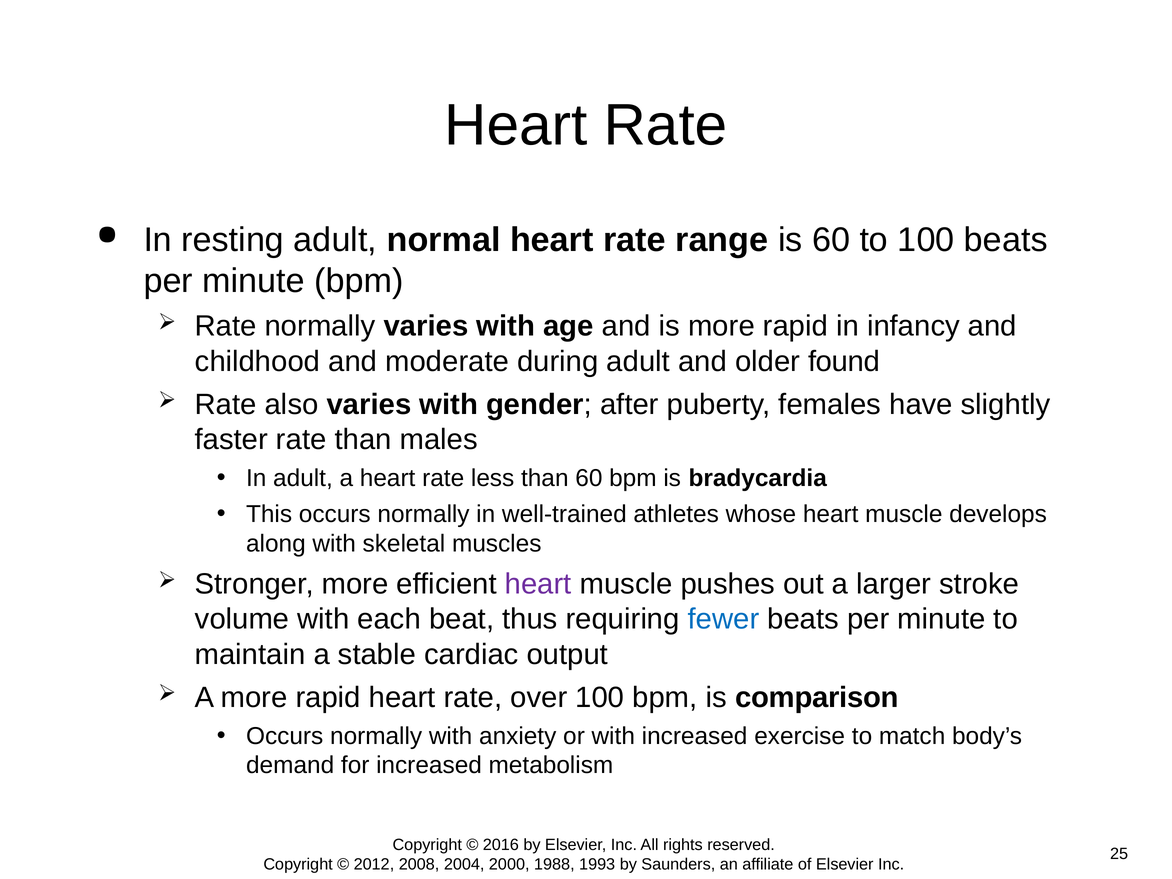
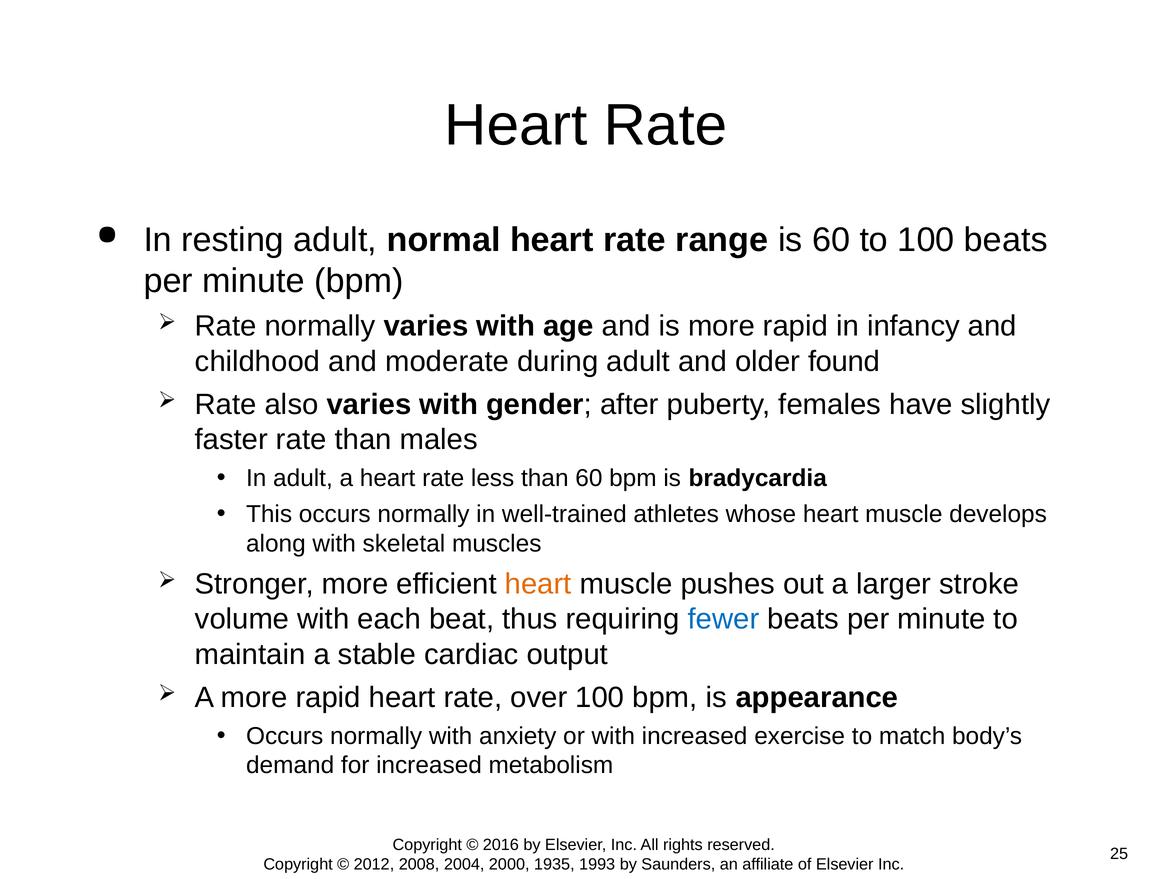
heart colour: purple -> orange (538, 584)
comparison: comparison -> appearance (817, 697)
1988: 1988 -> 1935 (554, 864)
